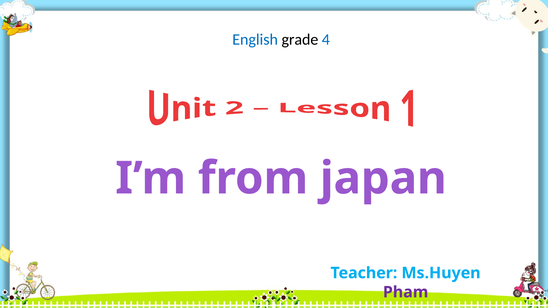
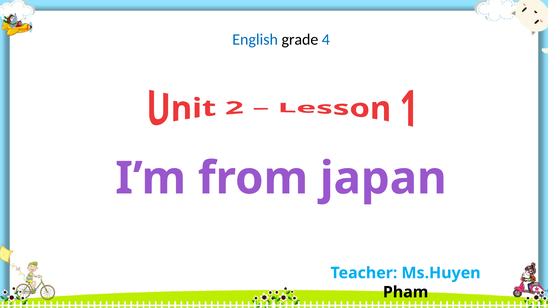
Pham colour: purple -> black (406, 292)
